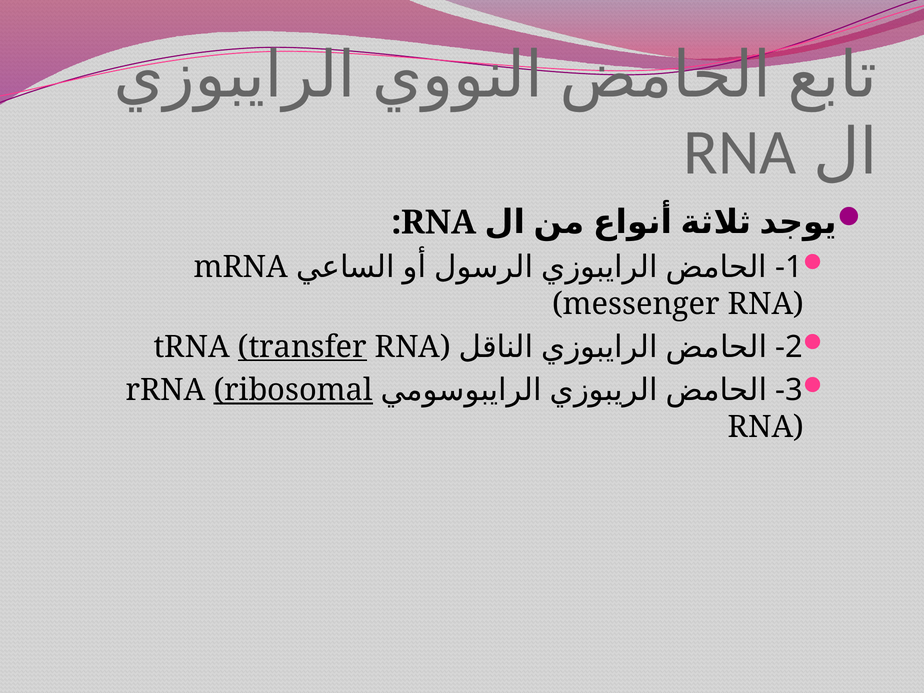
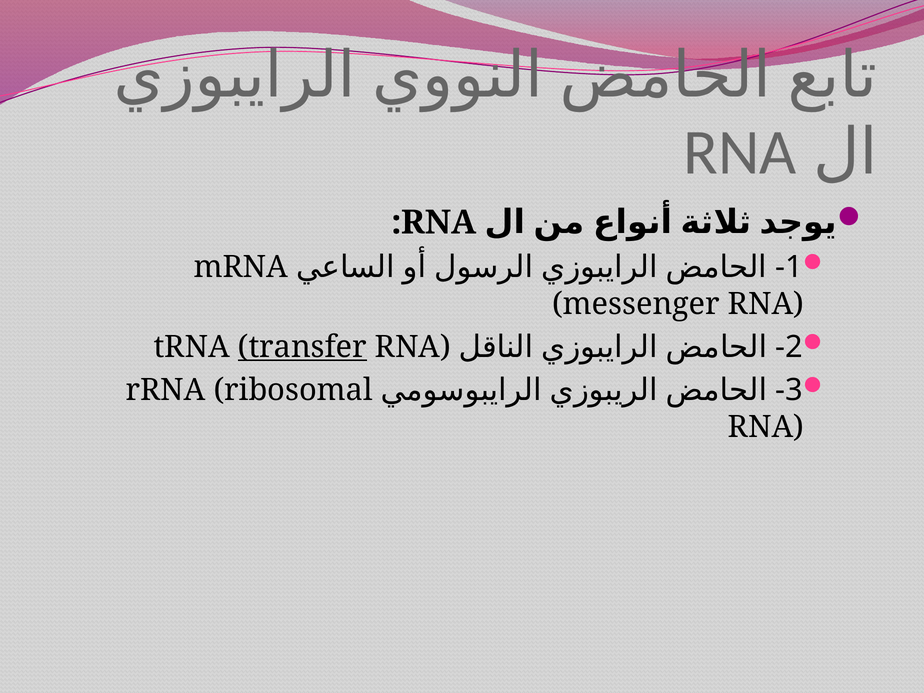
ribosomal underline: present -> none (293, 390)
